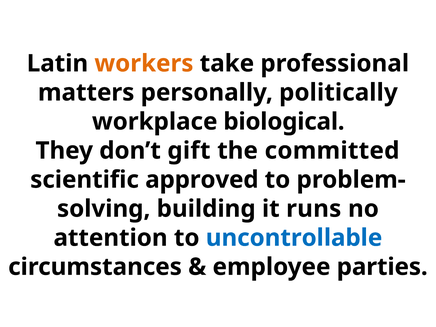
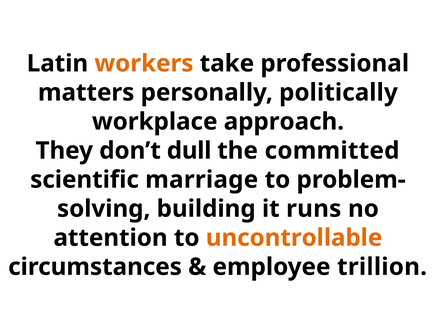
biological: biological -> approach (284, 122)
gift: gift -> dull (189, 151)
approved: approved -> marriage (202, 180)
uncontrollable colour: blue -> orange (294, 238)
parties: parties -> trillion (382, 267)
